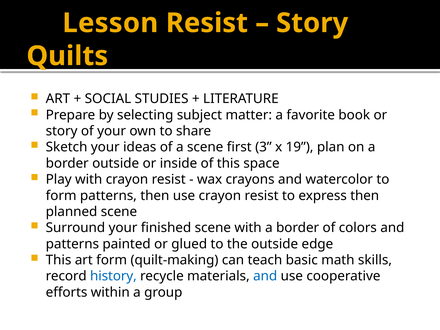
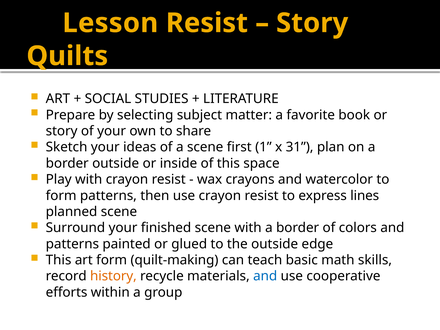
3: 3 -> 1 (263, 147)
19: 19 -> 31 (300, 147)
express then: then -> lines (365, 196)
history colour: blue -> orange (113, 276)
